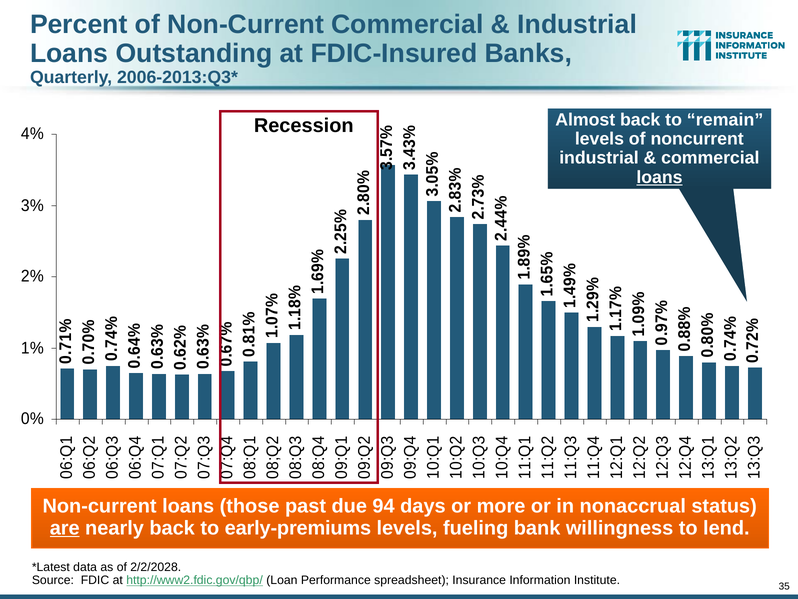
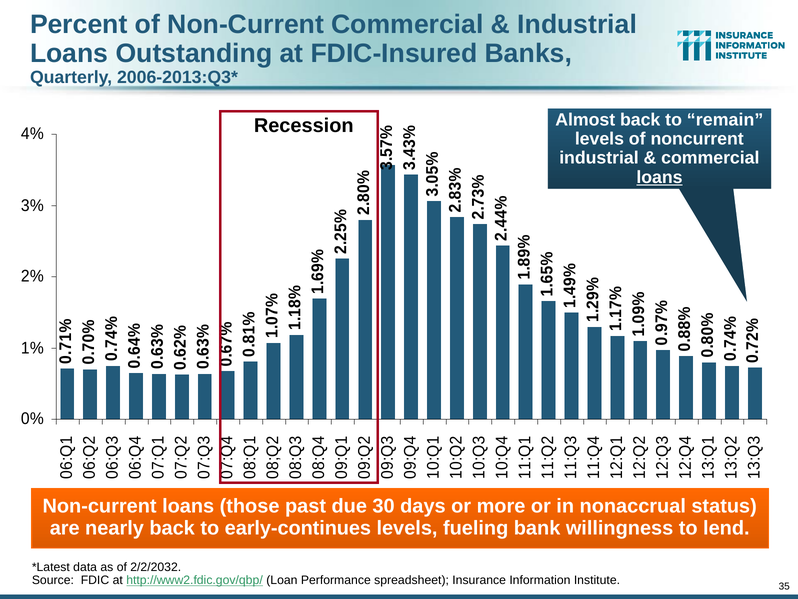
94: 94 -> 30 (384, 506)
are underline: present -> none (65, 528)
early-premiums: early-premiums -> early-continues (298, 528)
2/2/2028: 2/2/2028 -> 2/2/2032 (156, 567)
